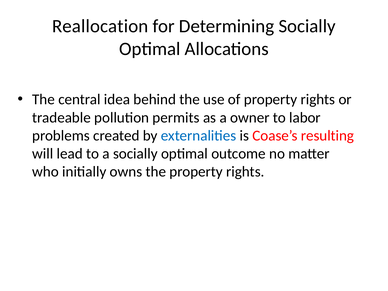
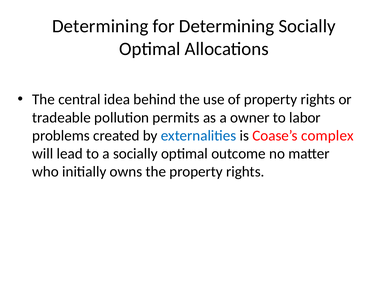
Reallocation: Reallocation -> Determining (100, 26)
resulting: resulting -> complex (327, 136)
